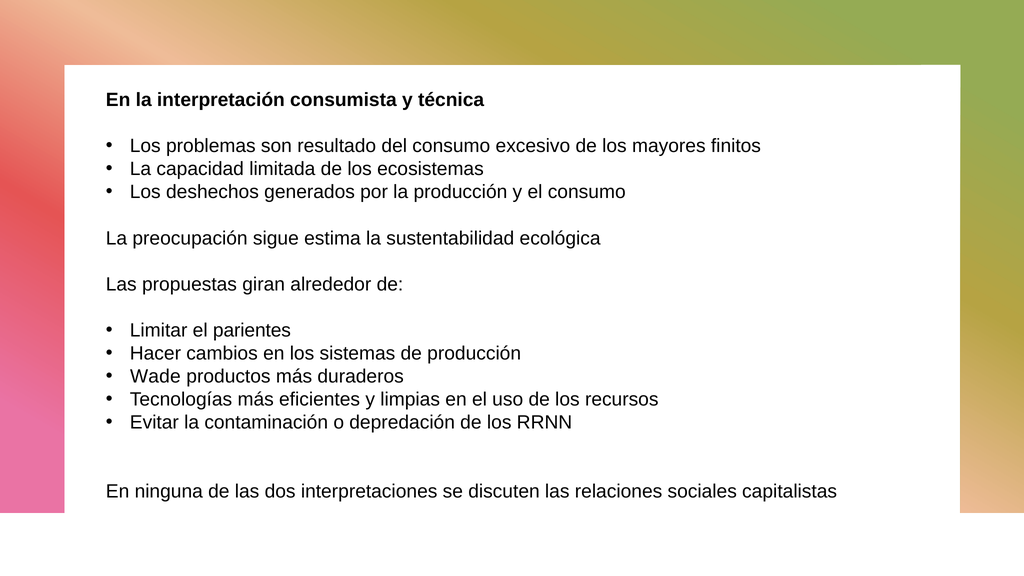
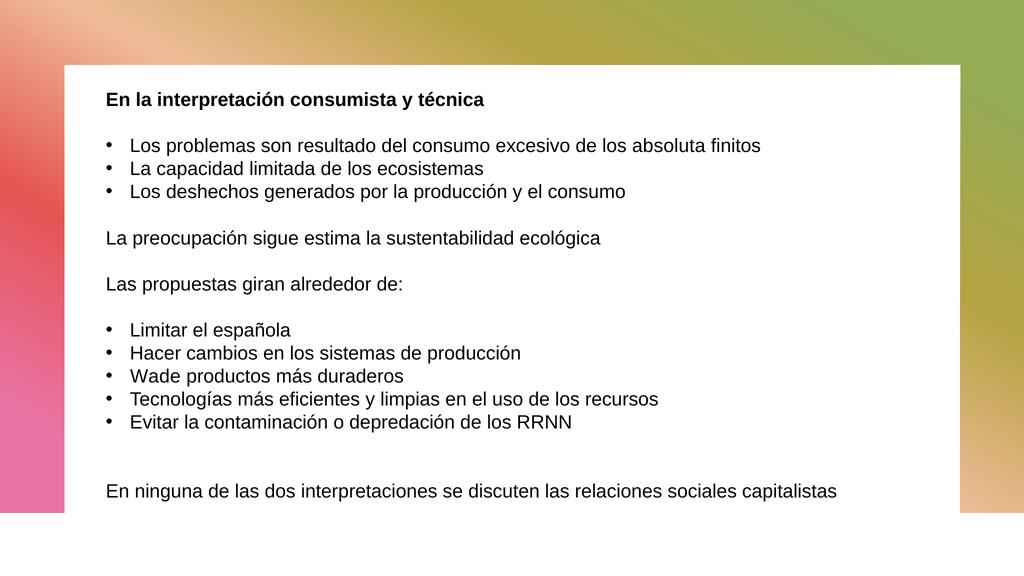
mayores: mayores -> absoluta (669, 146)
parientes: parientes -> española (252, 330)
